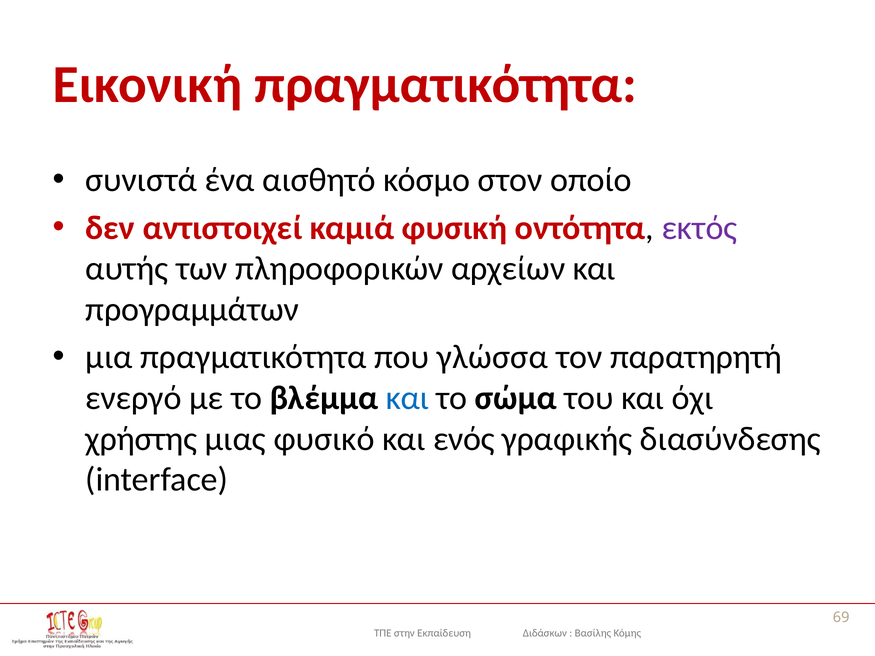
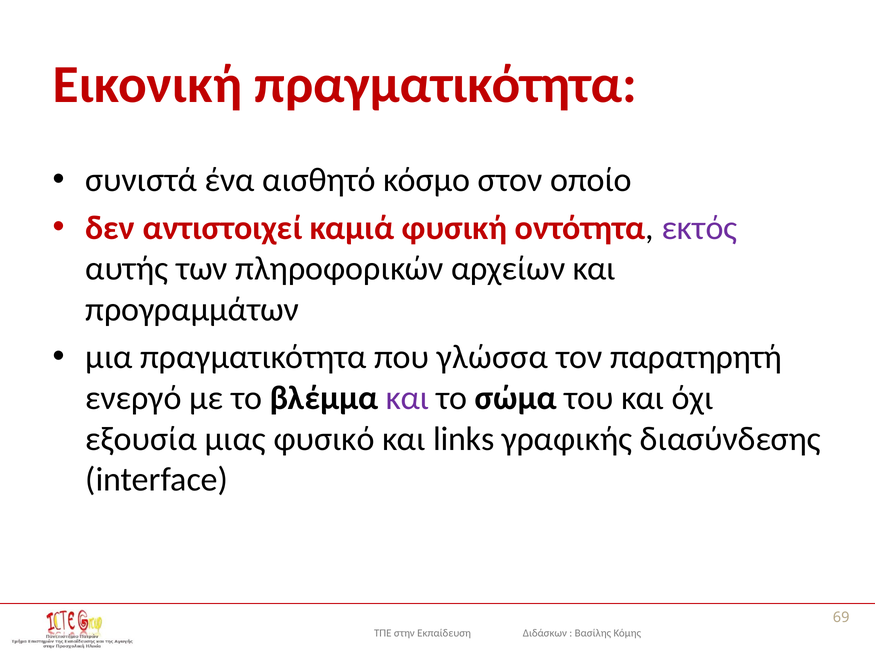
και colour: blue -> purple (407, 398)
χρήστης: χρήστης -> εξουσία (141, 439)
ενός: ενός -> links (464, 439)
